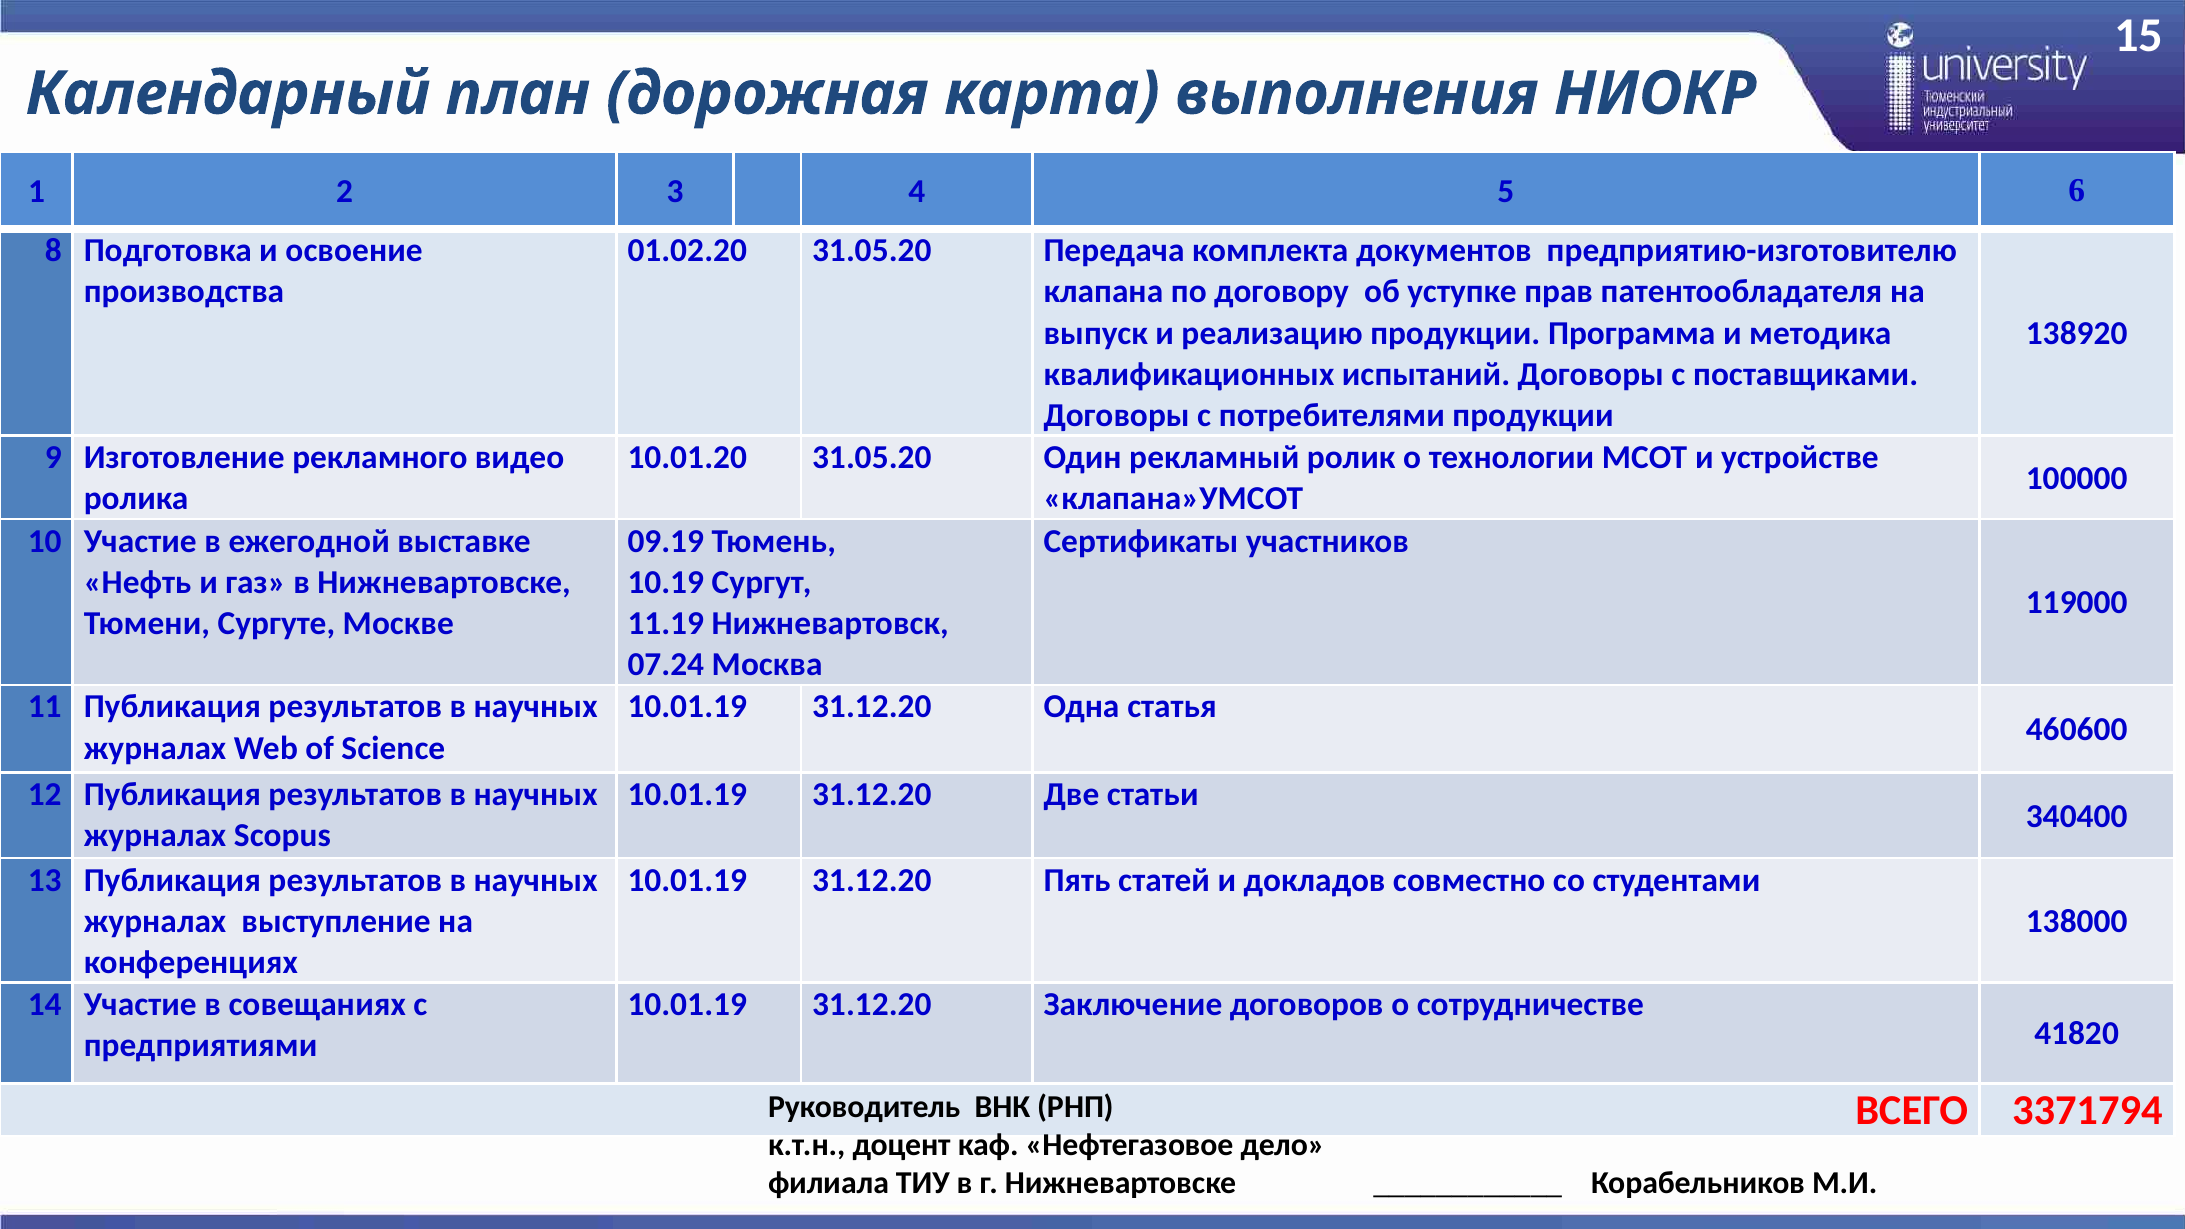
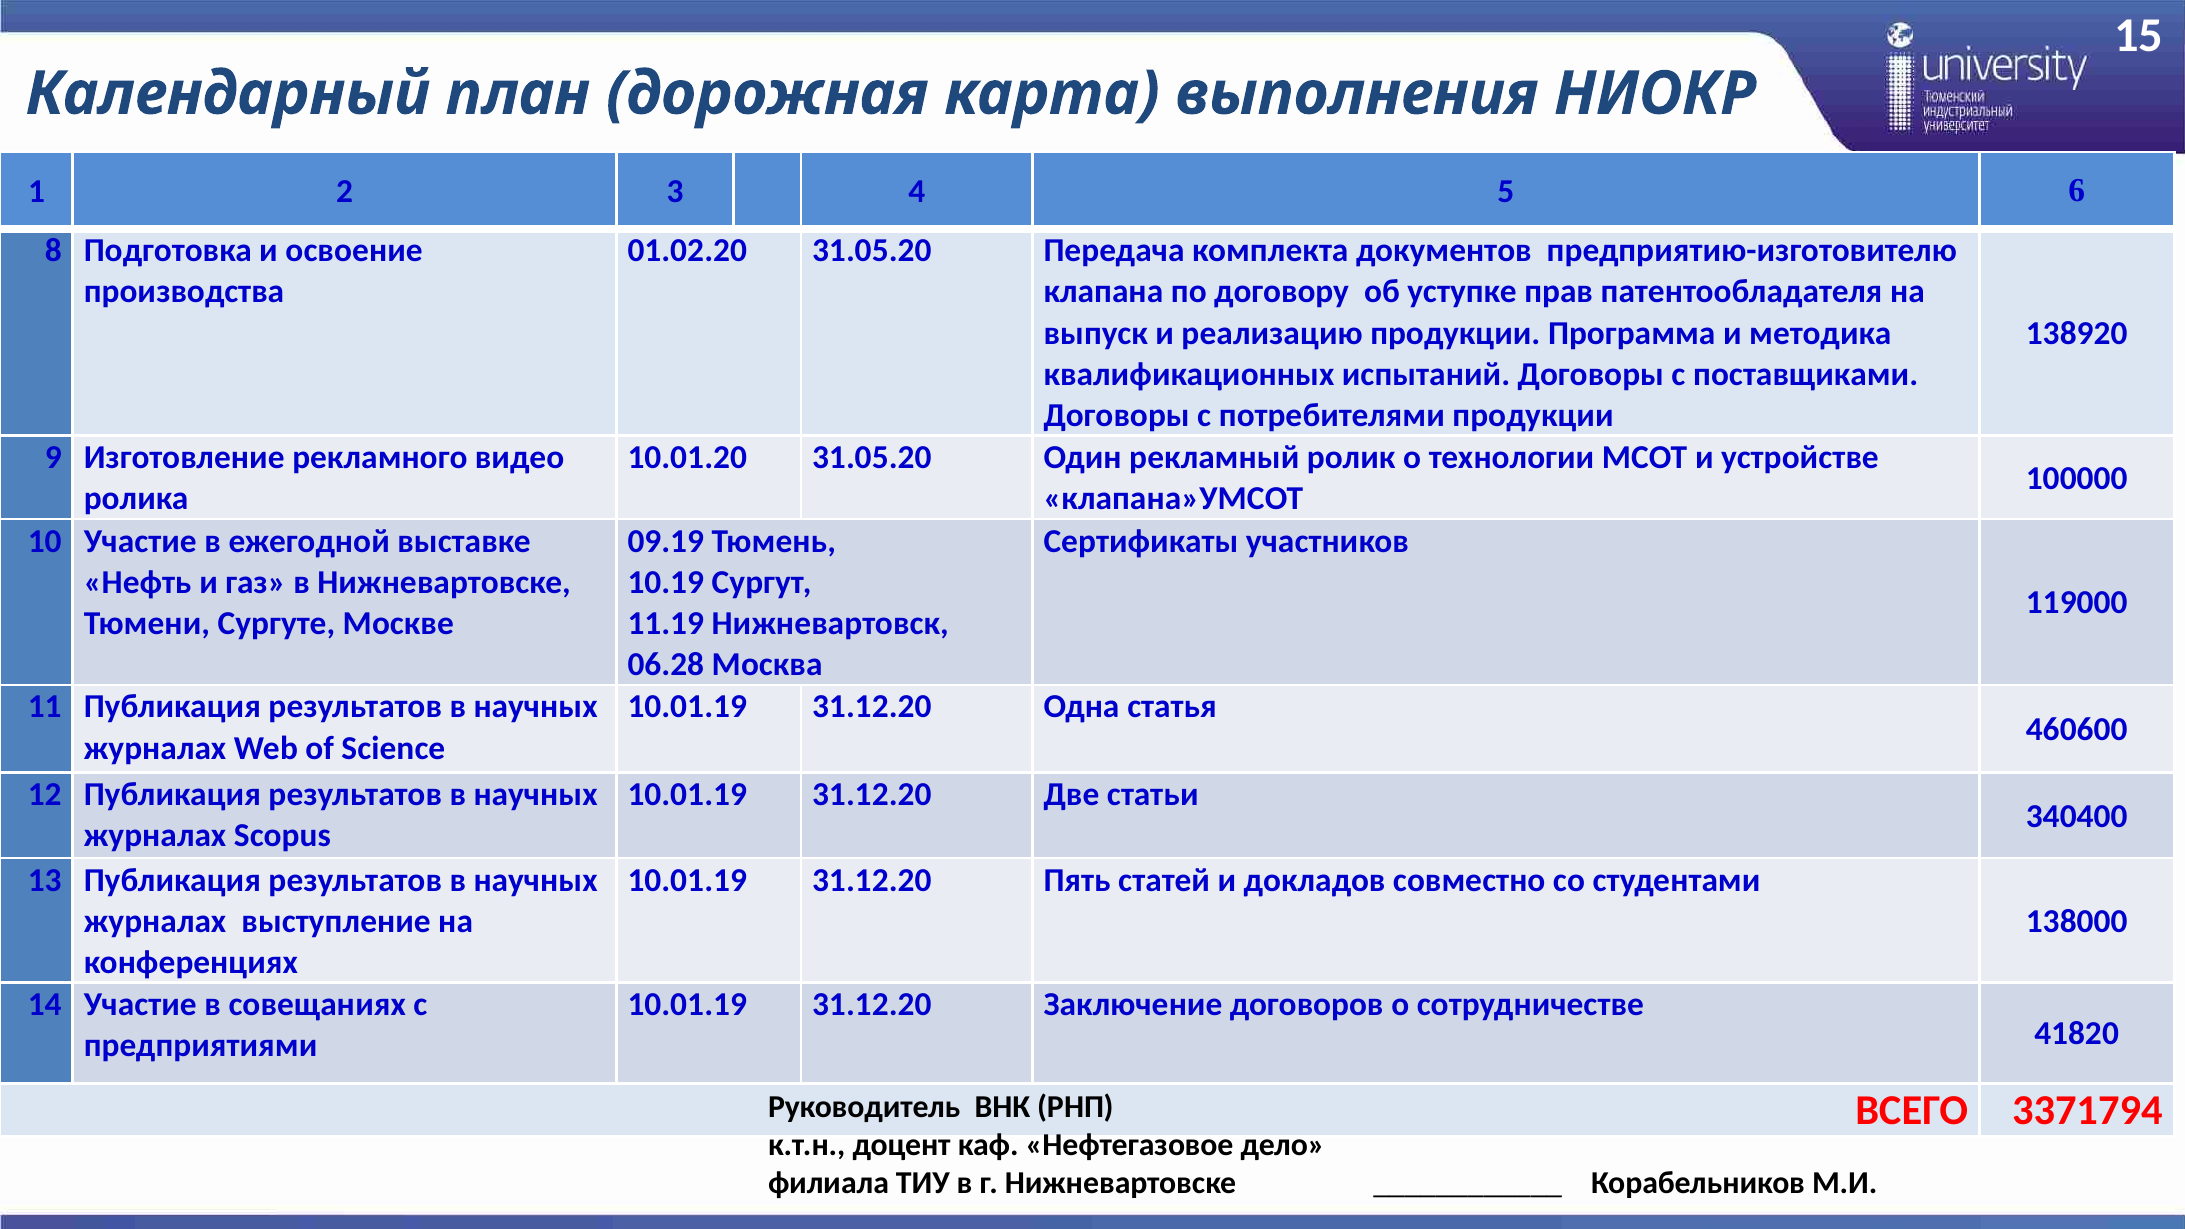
07.24: 07.24 -> 06.28 (666, 665)
